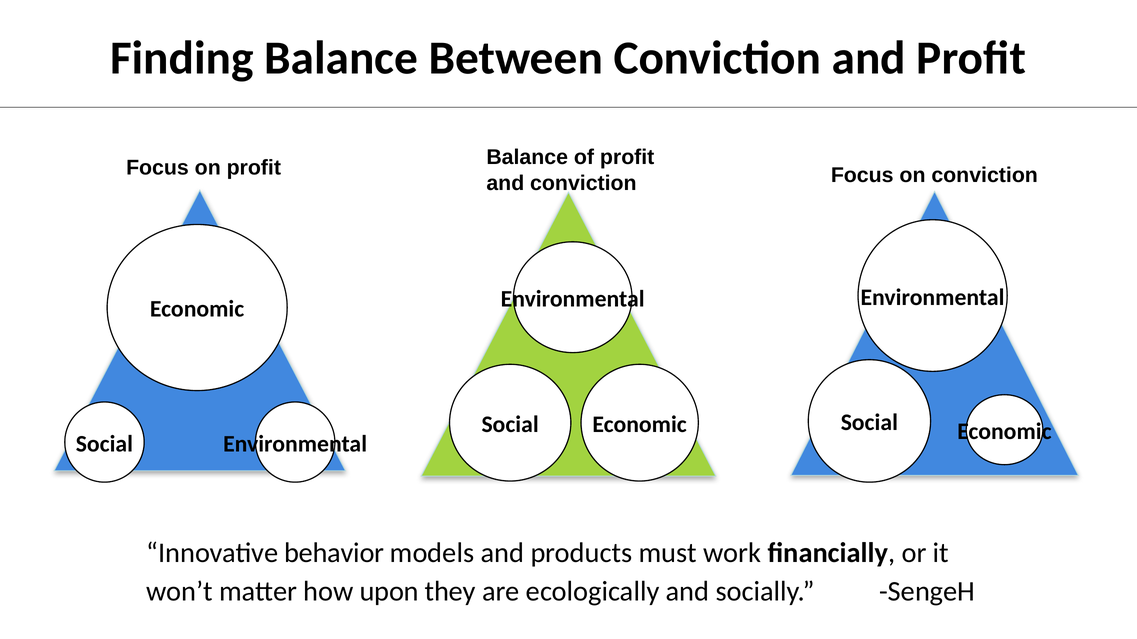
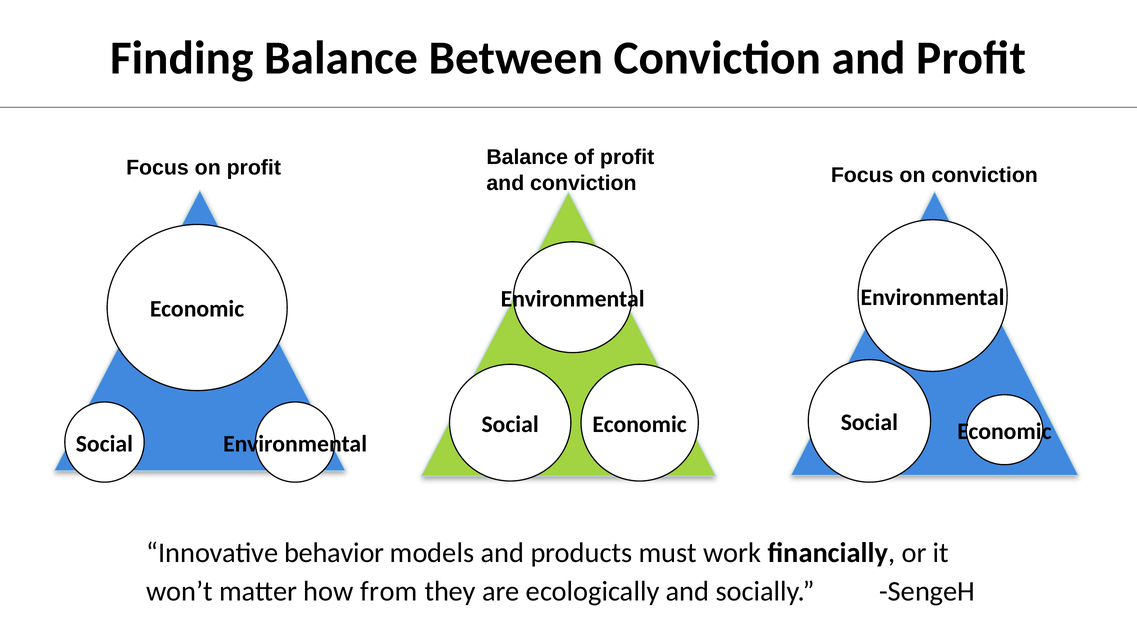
upon: upon -> from (389, 592)
